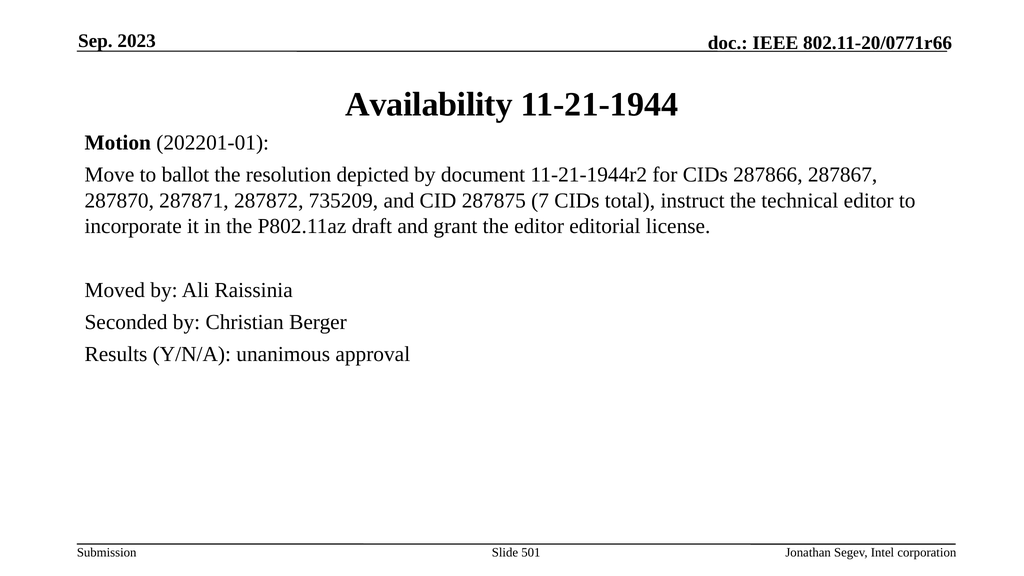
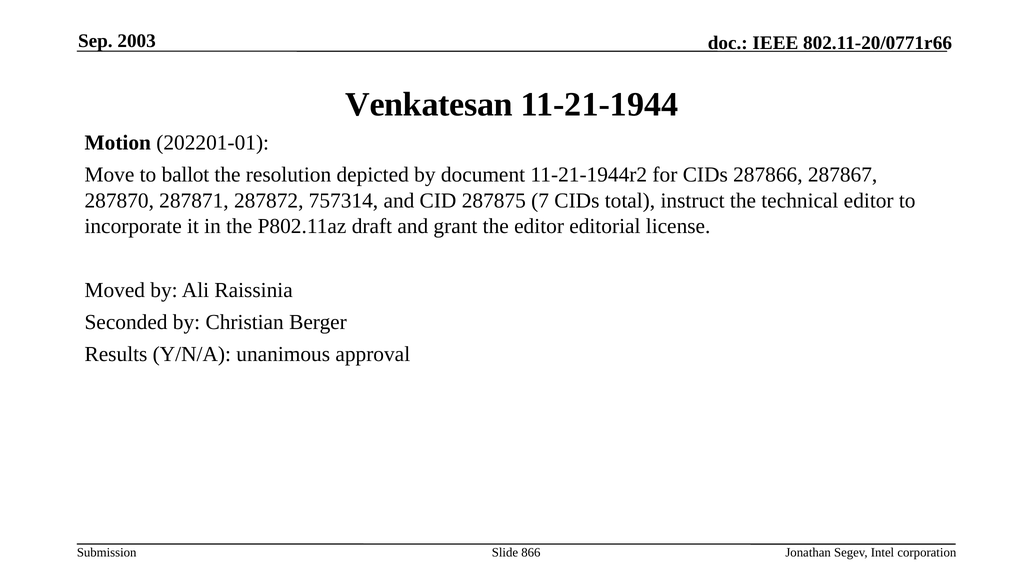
2023: 2023 -> 2003 (137, 41)
Availability: Availability -> Venkatesan (429, 105)
735209: 735209 -> 757314 (343, 200)
501: 501 -> 866 (531, 552)
